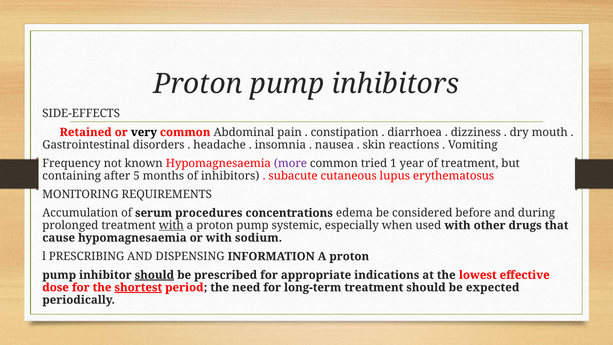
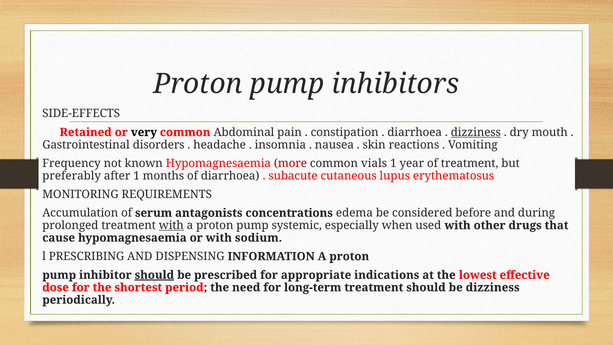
dizziness underline: none -> present (476, 132)
more colour: purple -> red (290, 163)
tried: tried -> vials (374, 163)
containing: containing -> preferably (72, 176)
after 5: 5 -> 1 (136, 176)
of inhibitors: inhibitors -> diarrhoea (230, 176)
procedures: procedures -> antagonists (209, 213)
shortest underline: present -> none (138, 287)
be expected: expected -> dizziness (493, 287)
